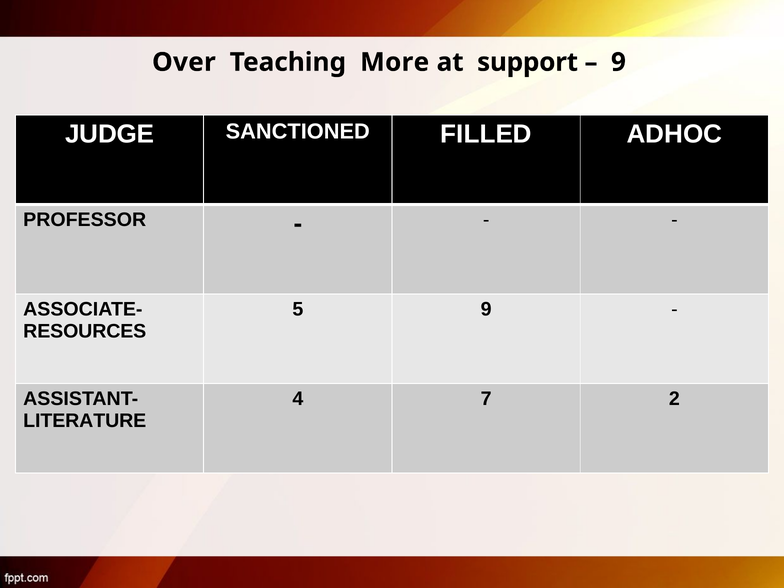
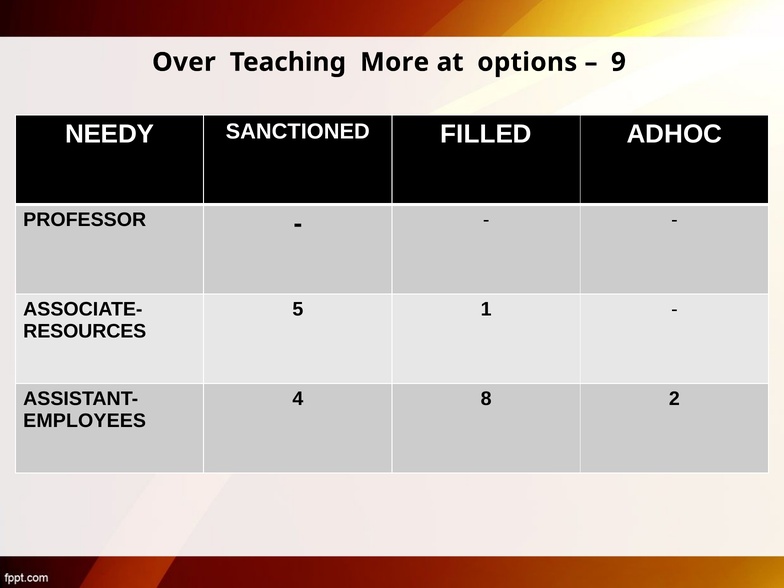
support: support -> options (527, 62)
JUDGE: JUDGE -> NEEDY (110, 134)
5 9: 9 -> 1 (486, 309)
7: 7 -> 8 (486, 399)
LITERATURE: LITERATURE -> EMPLOYEES (85, 421)
